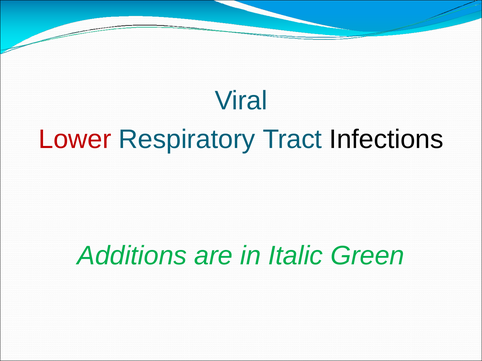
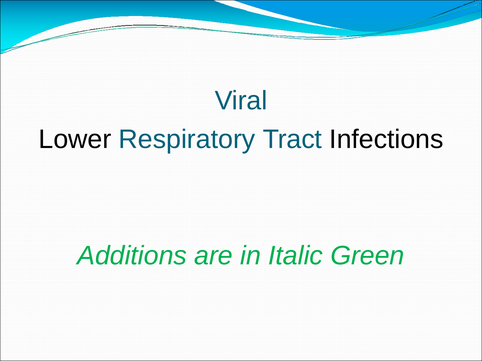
Lower colour: red -> black (75, 140)
